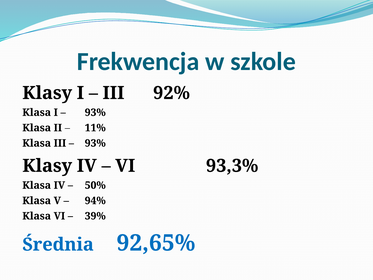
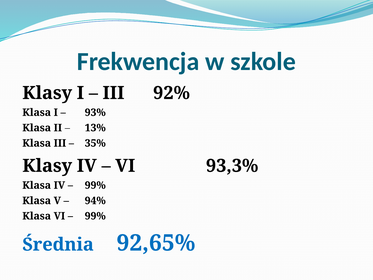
11%: 11% -> 13% (95, 128)
93%: 93% -> 35% (95, 143)
50%: 50% -> 99% (95, 185)
39%: 39% -> 99% (95, 216)
